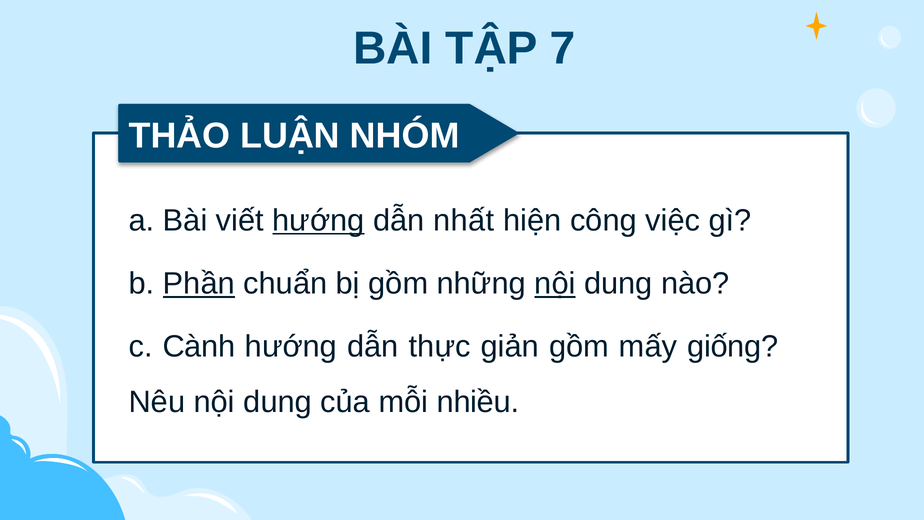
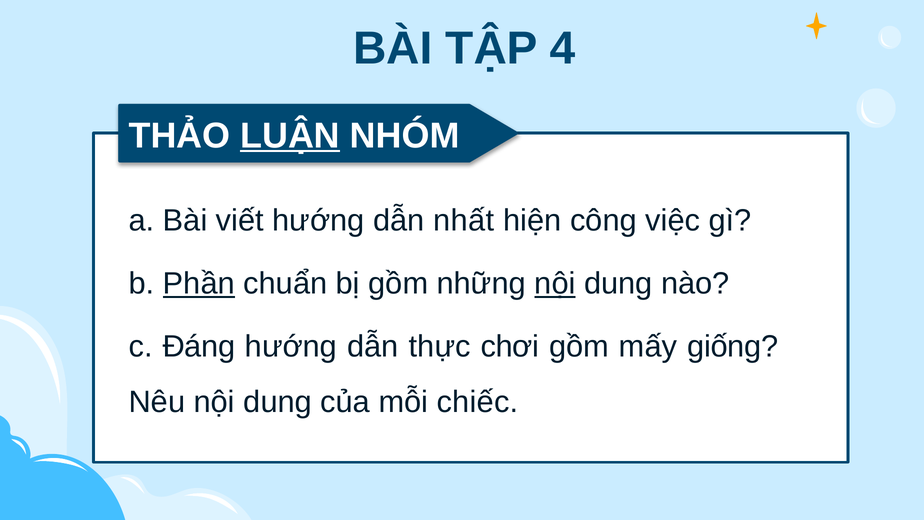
7: 7 -> 4 (562, 49)
LUẬN underline: none -> present (290, 136)
hướng underline: present -> none (318, 220)
Cành: Cành -> Đáng (199, 347)
giản: giản -> chơi (510, 347)
nhiều: nhiều -> chiếc (478, 402)
